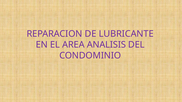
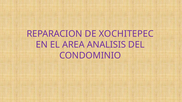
LUBRICANTE: LUBRICANTE -> XOCHITEPEC (126, 34)
